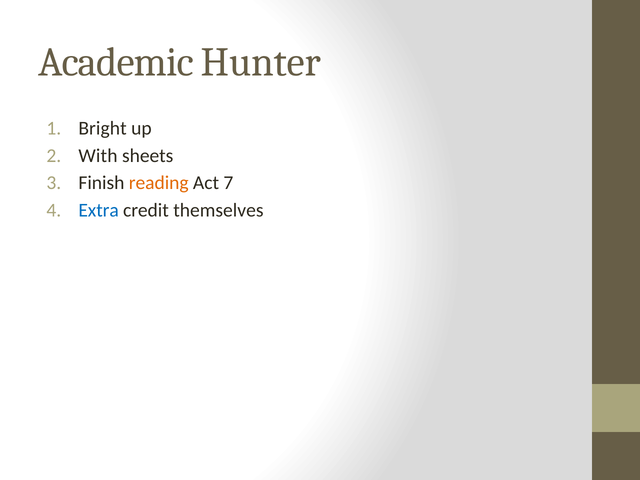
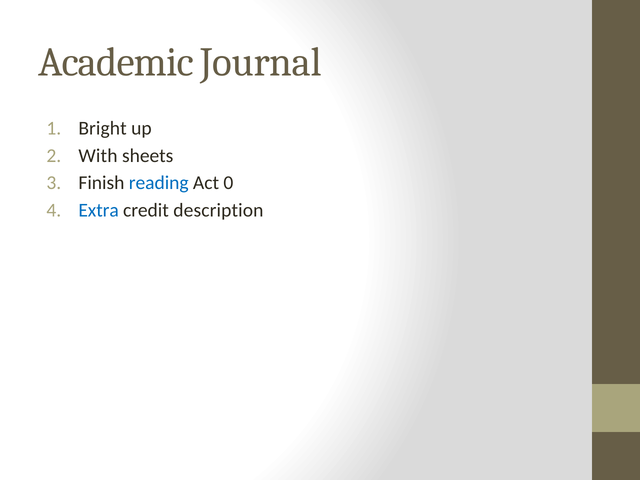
Hunter: Hunter -> Journal (261, 62)
reading colour: orange -> blue (159, 183)
7: 7 -> 0 (228, 183)
themselves: themselves -> description (218, 210)
